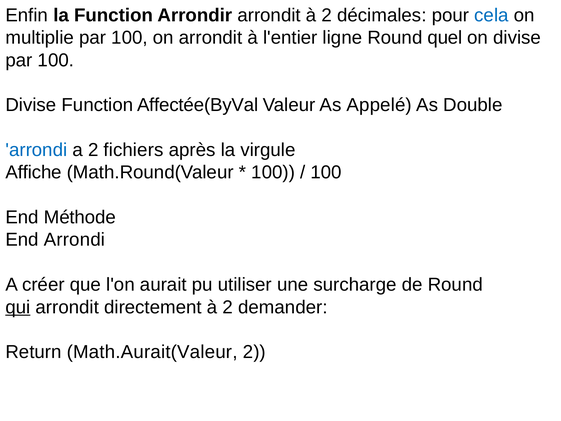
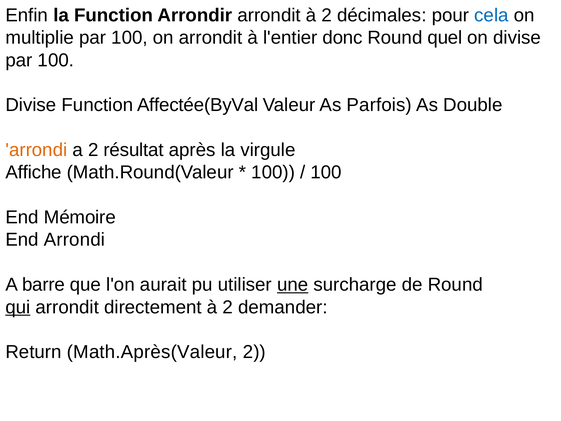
ligne: ligne -> donc (343, 38)
Appelé: Appelé -> Parfois (379, 105)
arrondi colour: blue -> orange (36, 150)
fichiers: fichiers -> résultat (134, 150)
Méthode: Méthode -> Mémoire (80, 217)
créer: créer -> barre (43, 285)
une underline: none -> present (293, 285)
Math.Aurait(Valeur: Math.Aurait(Valeur -> Math.Après(Valeur (152, 352)
